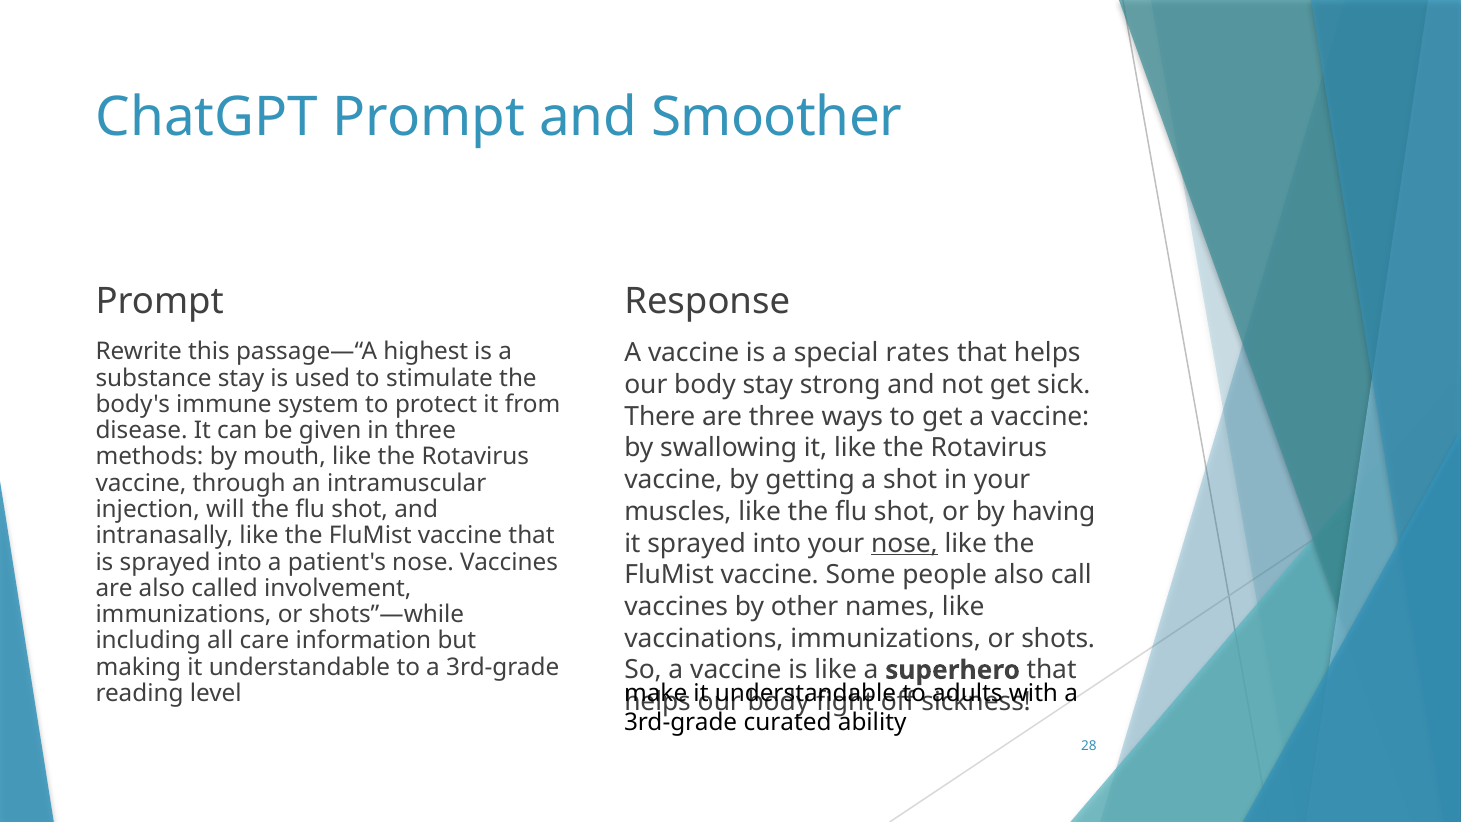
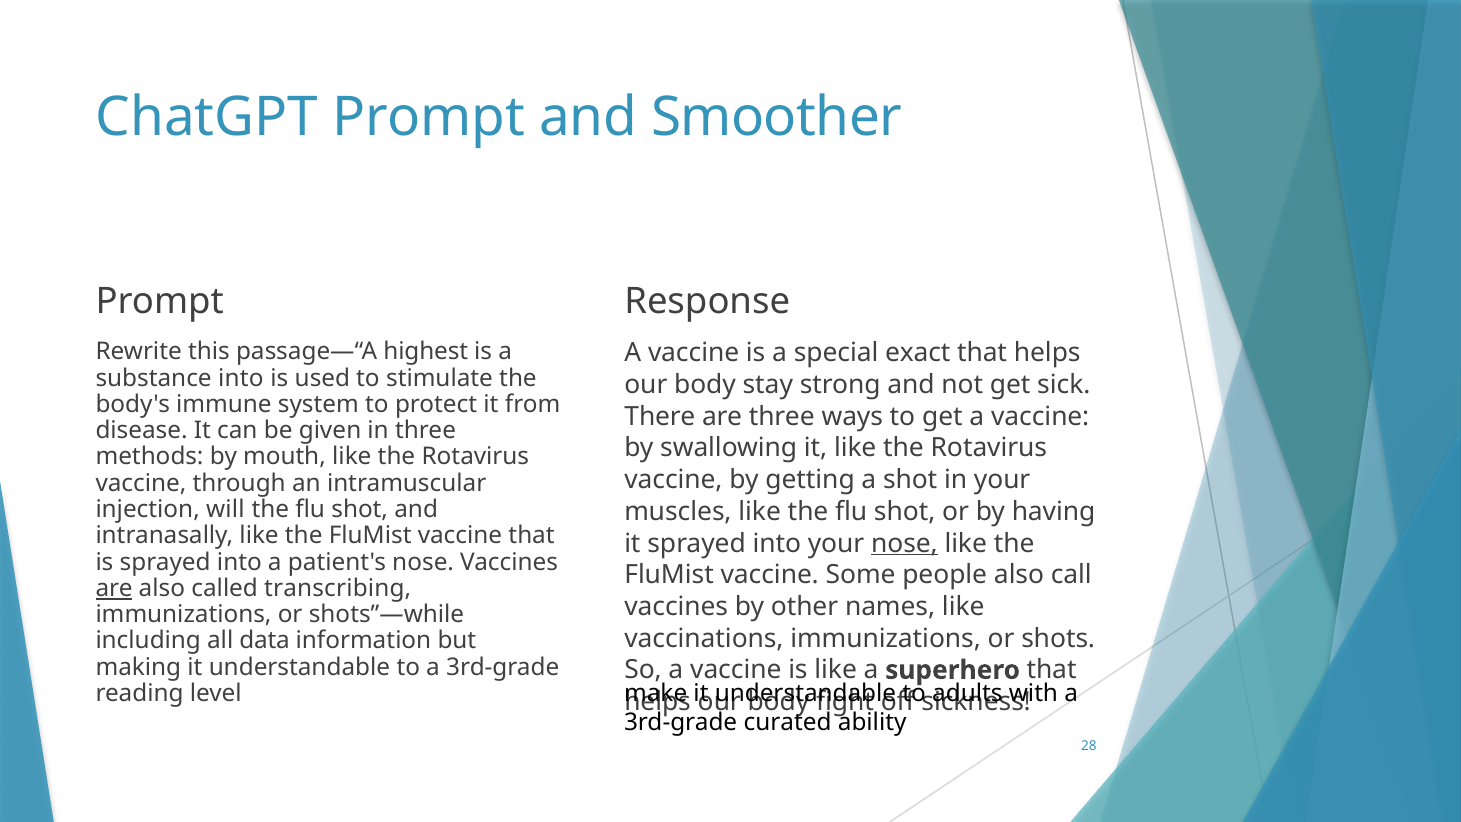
rates: rates -> exact (918, 353)
substance stay: stay -> into (241, 378)
are underline: none -> present (114, 588)
involvement: involvement -> transcribing (338, 588)
care: care -> data (265, 641)
